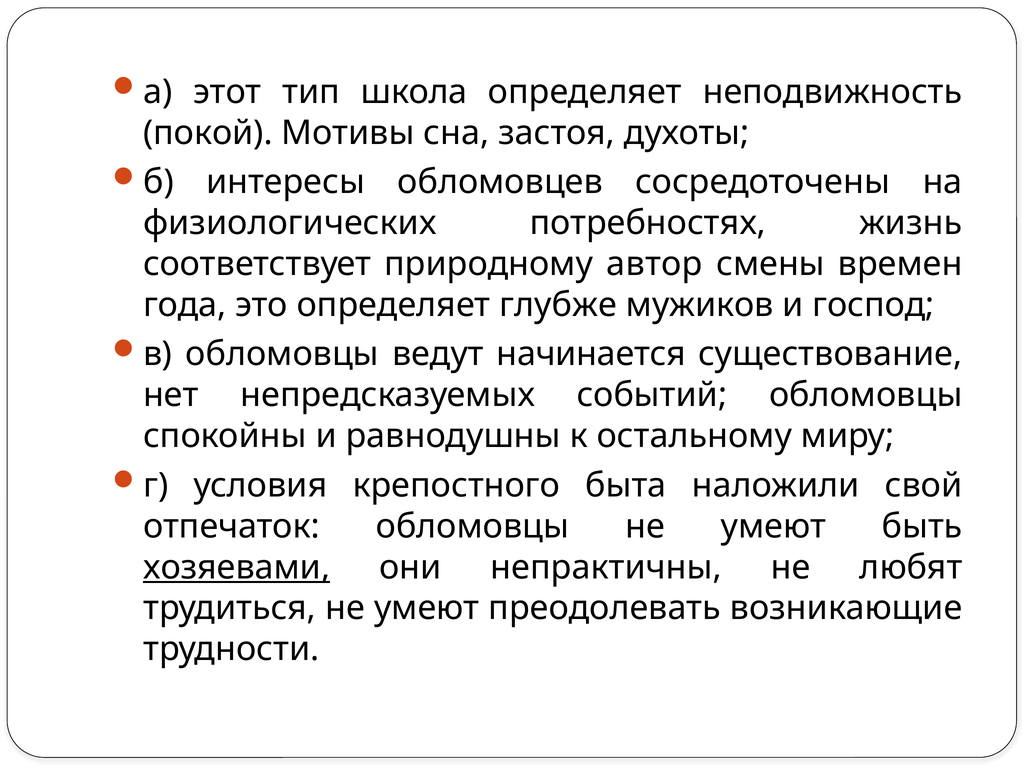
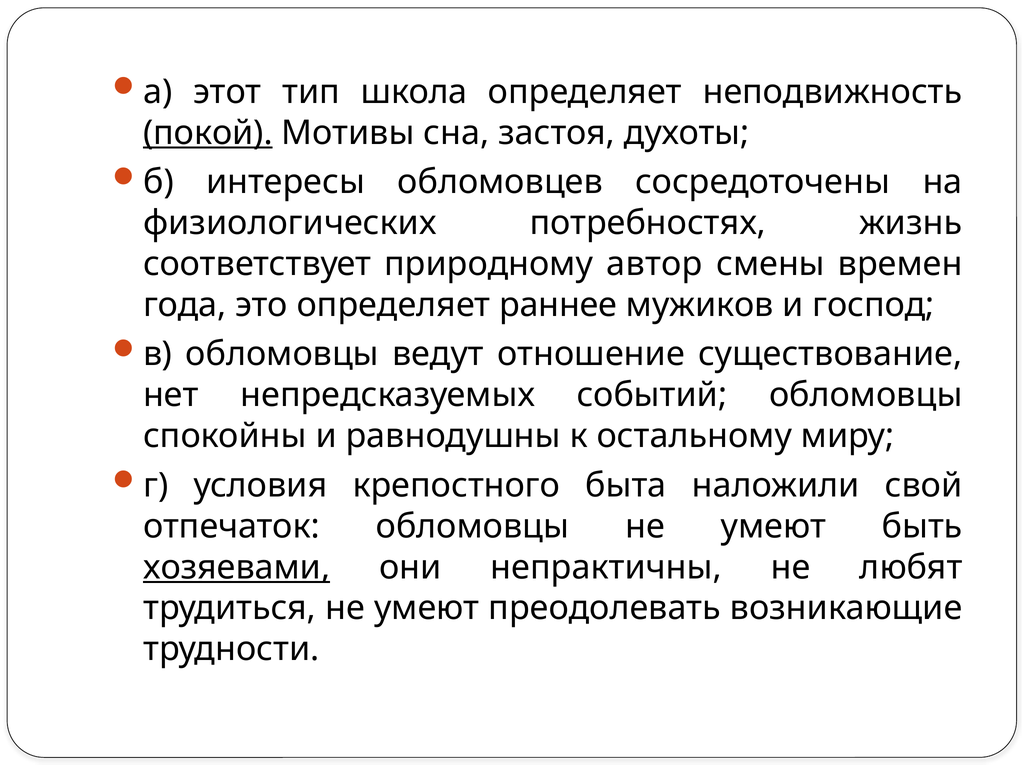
покой underline: none -> present (208, 133)
глубже: глубже -> раннее (558, 305)
начинается: начинается -> отношение (591, 354)
